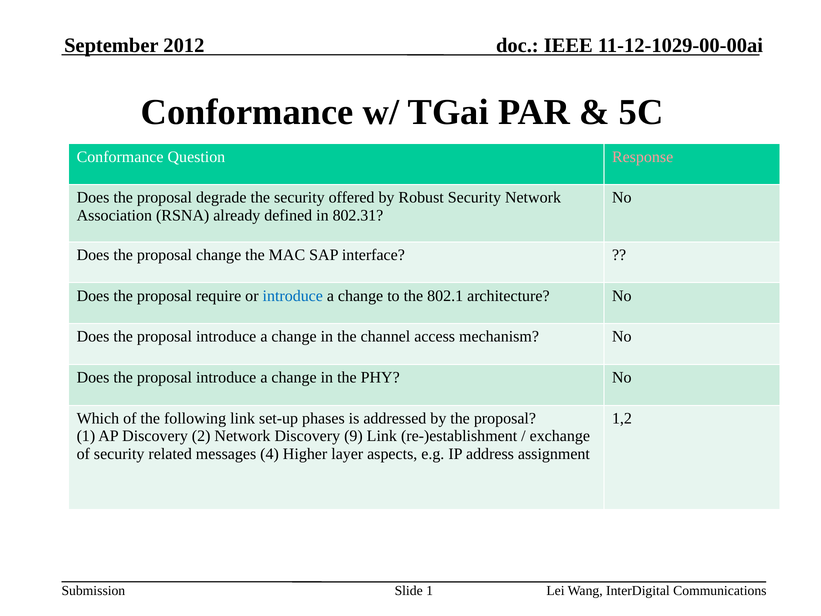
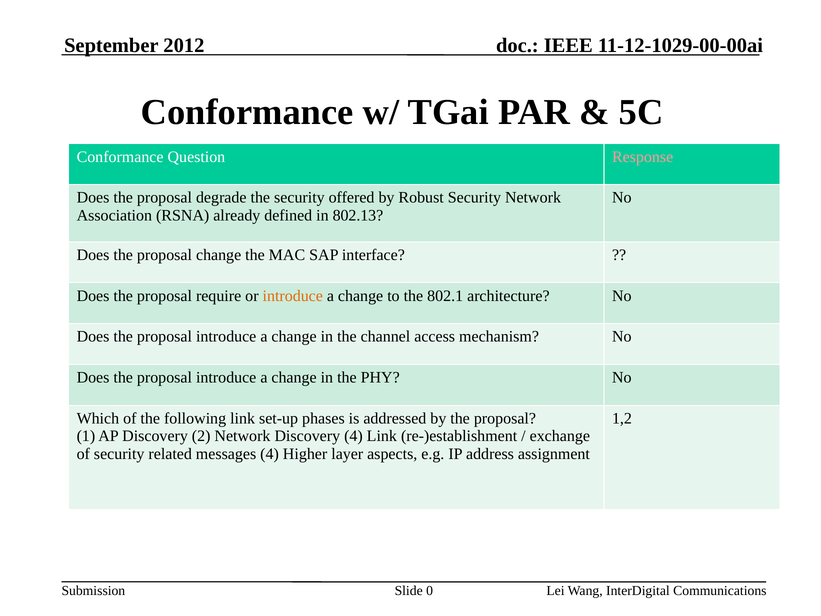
802.31: 802.31 -> 802.13 (358, 215)
introduce colour: blue -> orange (293, 296)
Discovery 9: 9 -> 4 (353, 436)
Slide 1: 1 -> 0 (430, 591)
